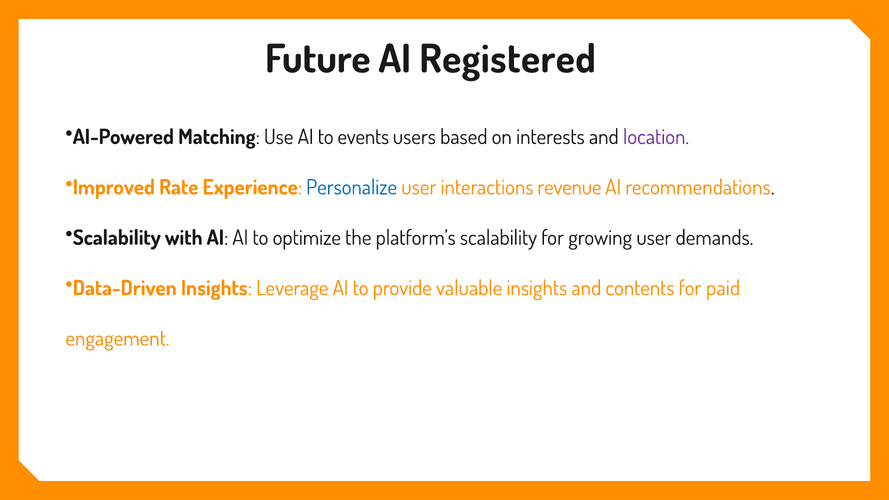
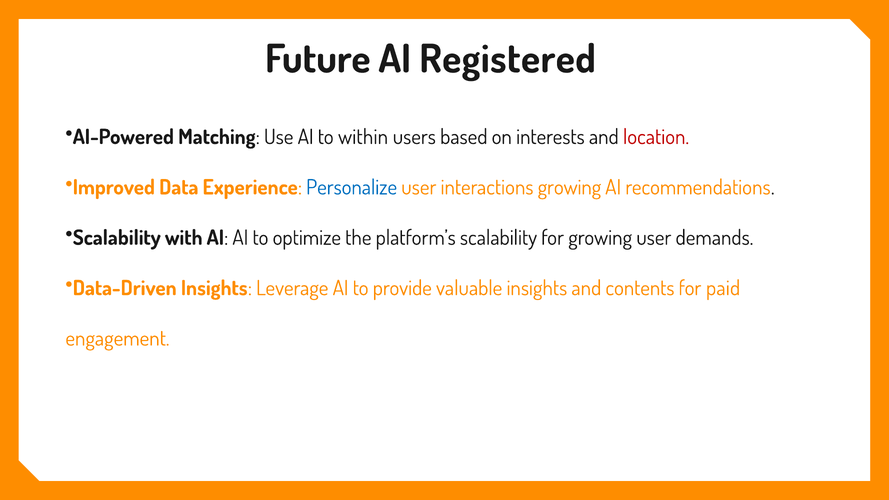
events: events -> within (363, 137)
location colour: purple -> red (656, 137)
Rate: Rate -> Data (179, 188)
interactions revenue: revenue -> growing (569, 188)
